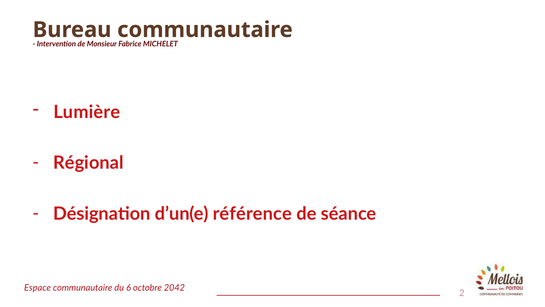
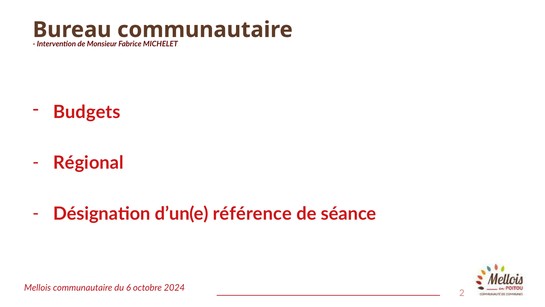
Lumière: Lumière -> Budgets (87, 112)
Espace: Espace -> Mellois (38, 287)
2042: 2042 -> 2024 (174, 287)
